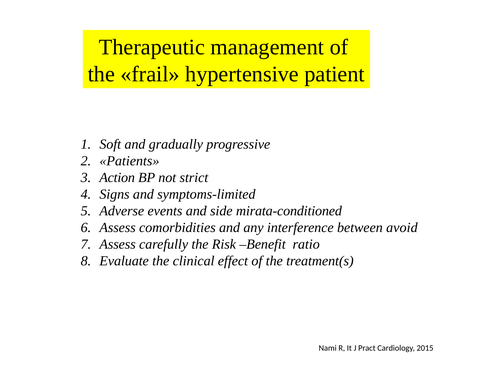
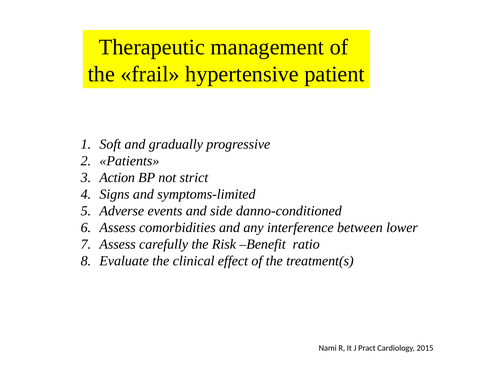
mirata-conditioned: mirata-conditioned -> danno-conditioned (289, 211)
avoid: avoid -> lower (402, 228)
